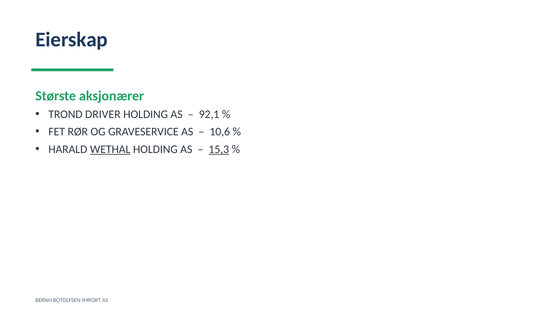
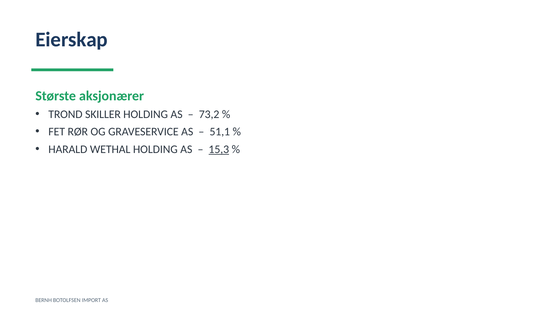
DRIVER: DRIVER -> SKILLER (103, 114)
92,1: 92,1 -> 73,2 (209, 114)
10,6: 10,6 -> 51,1 (220, 132)
WETHAL underline: present -> none (110, 149)
